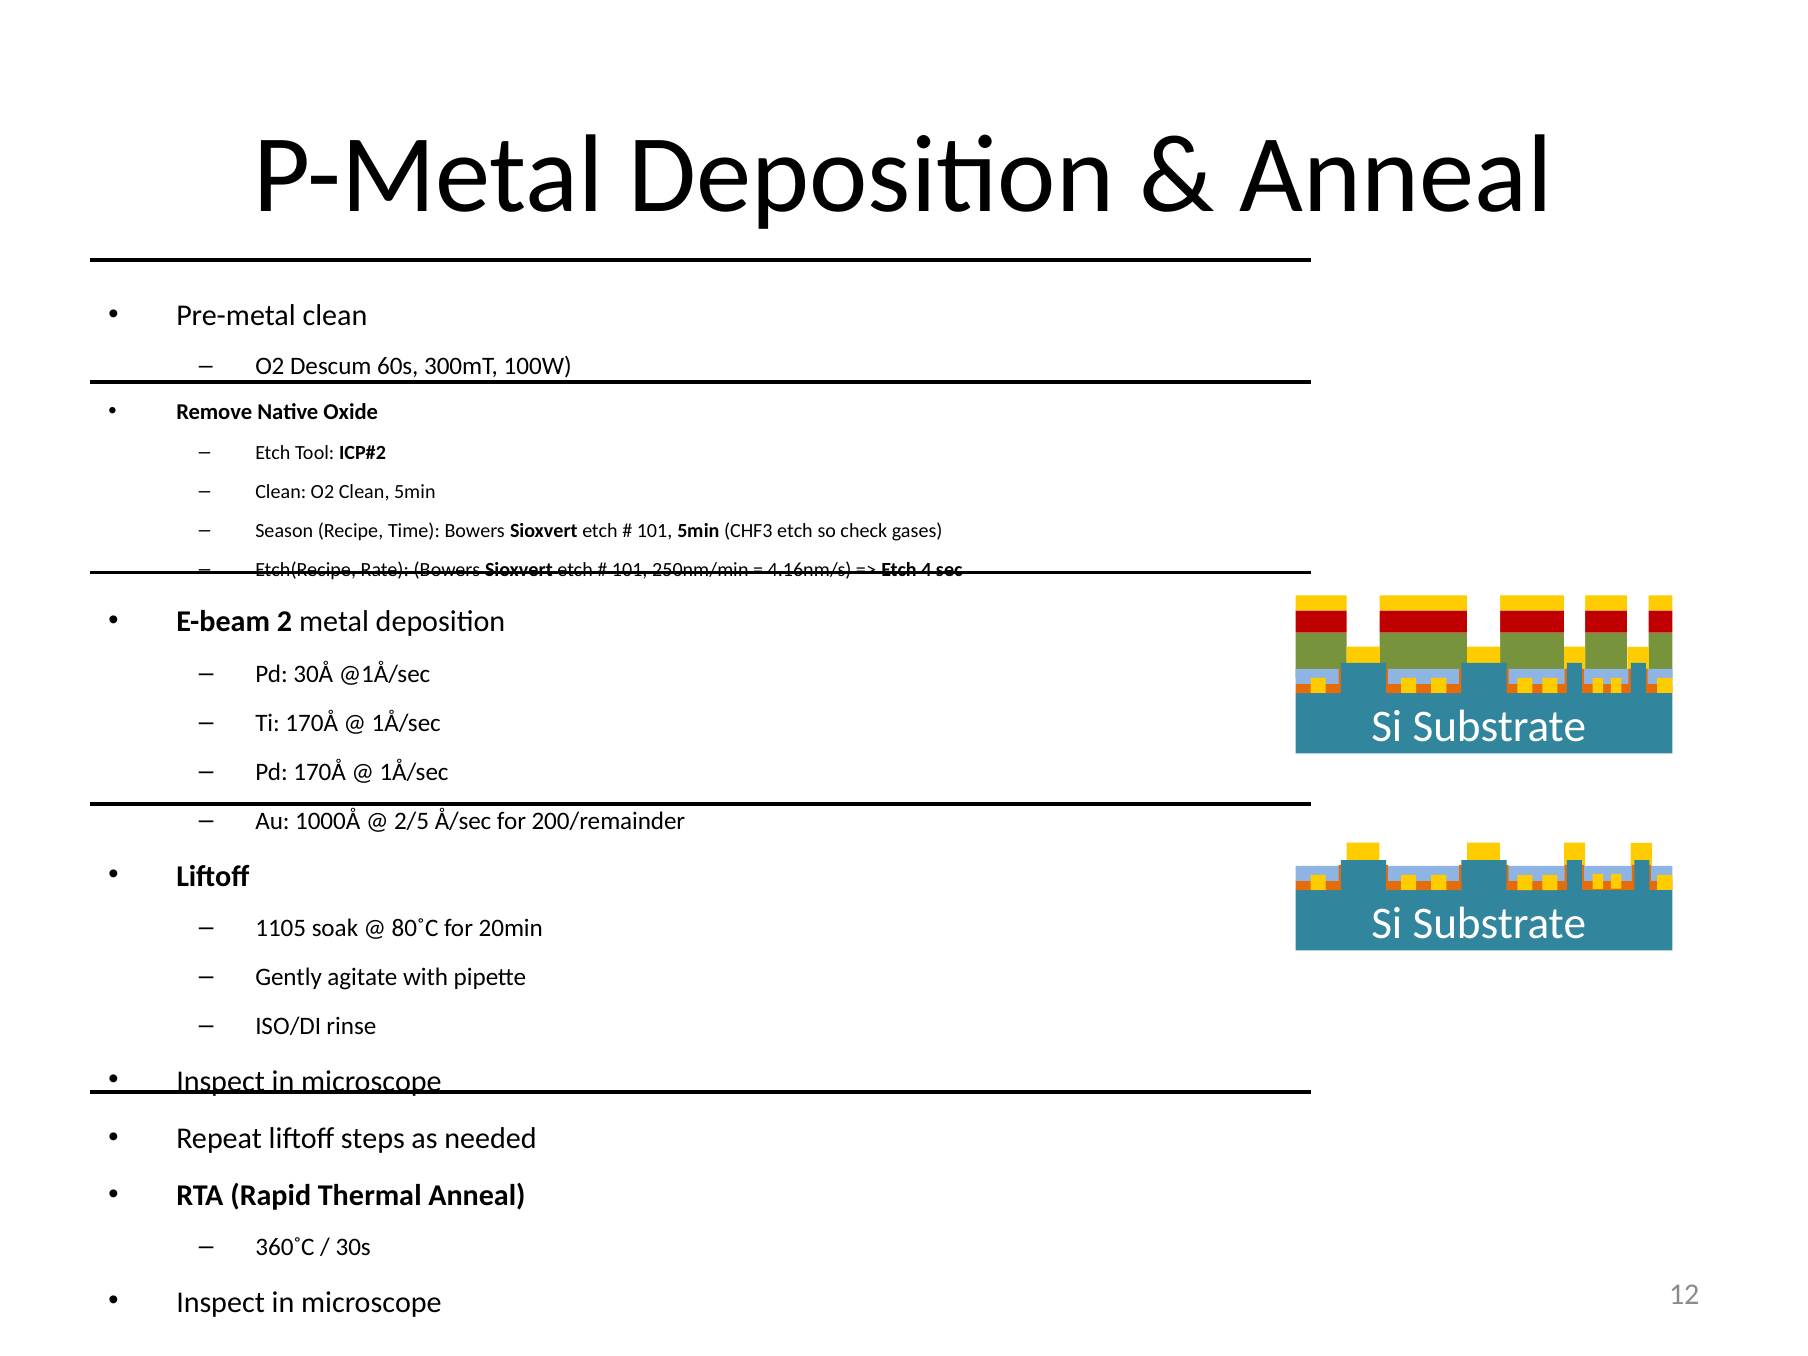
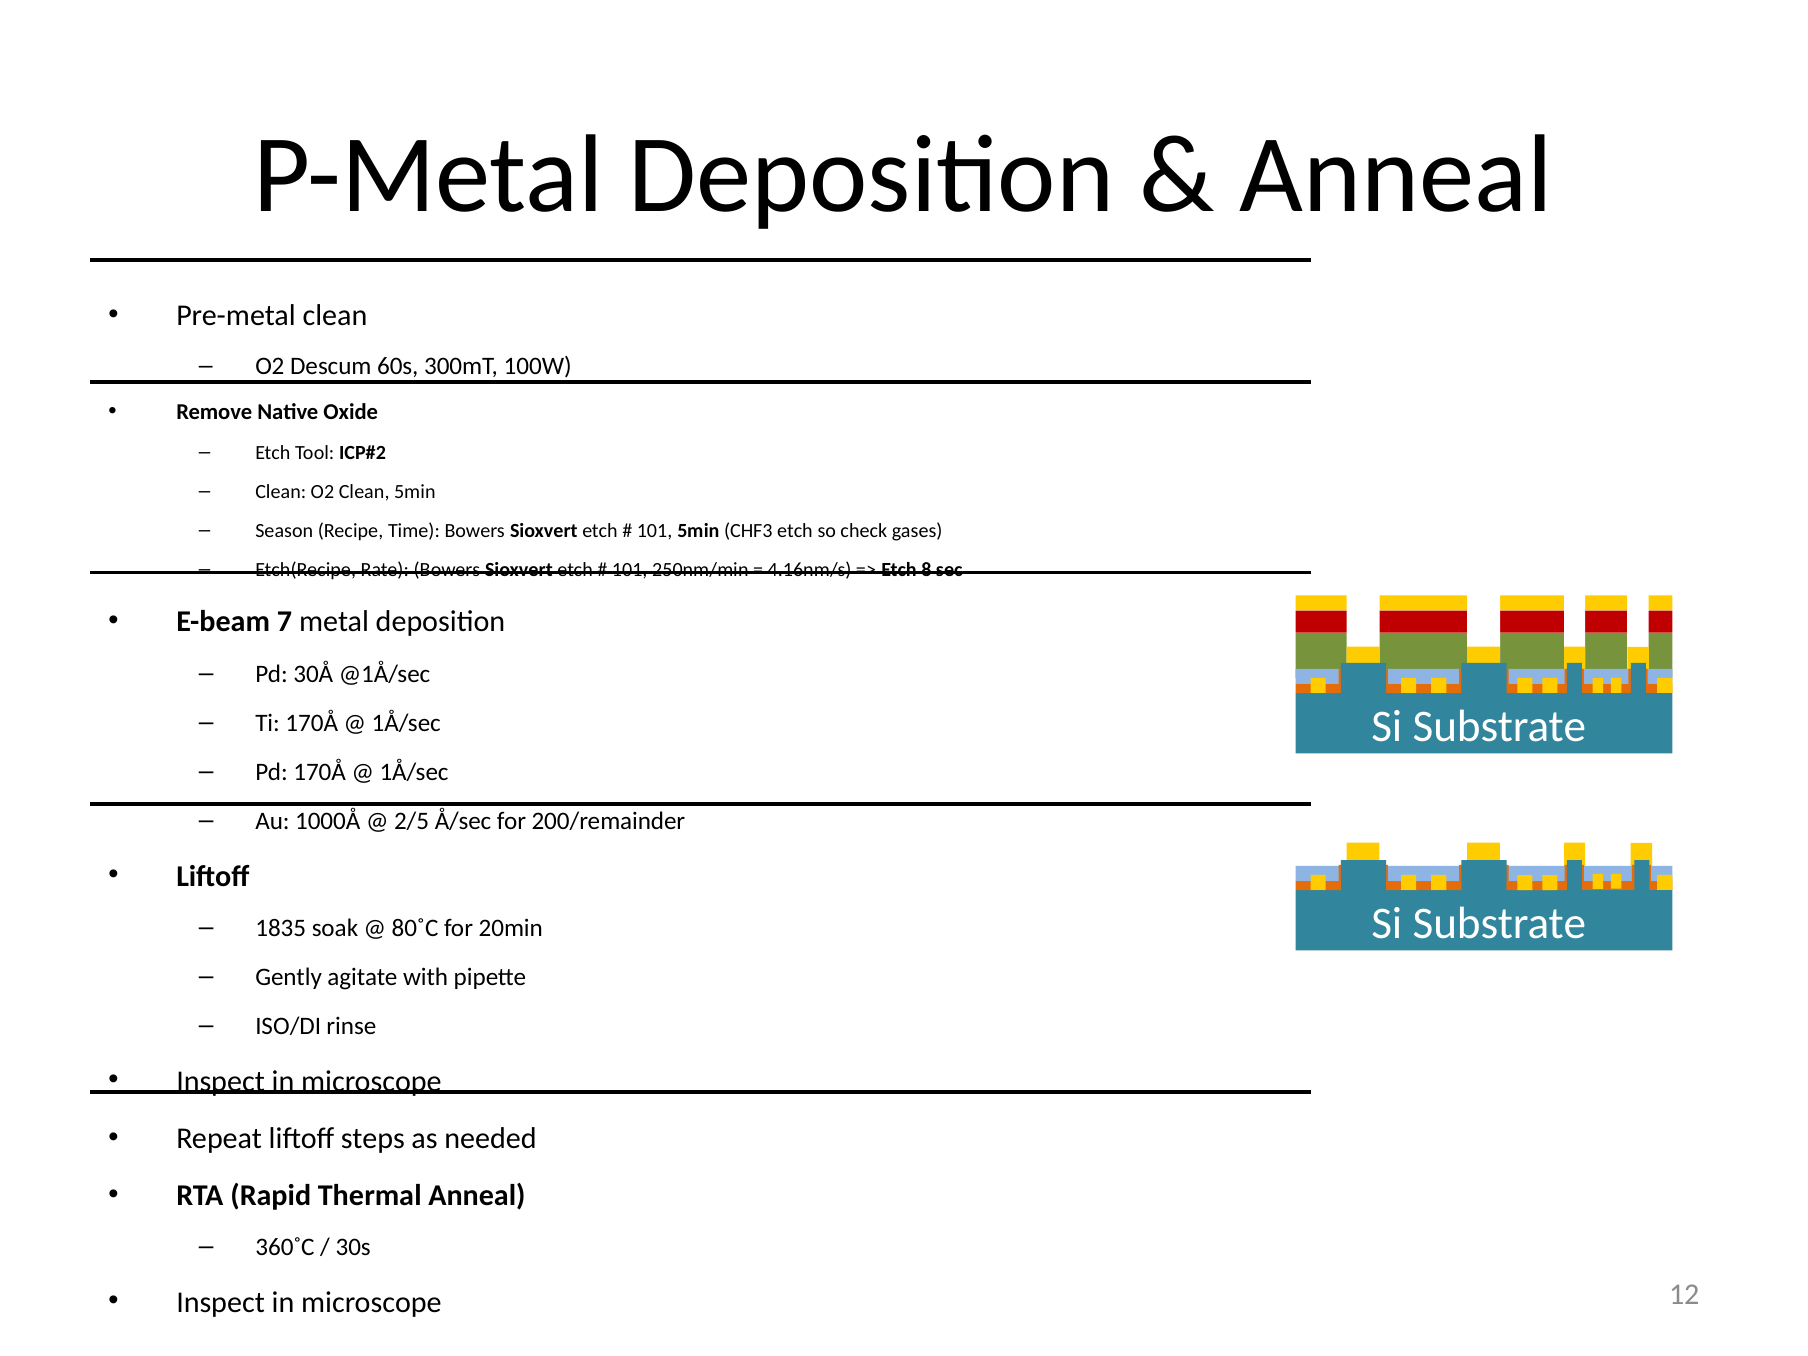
4: 4 -> 8 (926, 570)
2: 2 -> 7 (284, 622)
1105: 1105 -> 1835 (281, 928)
